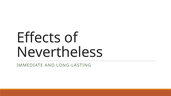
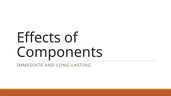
Nevertheless: Nevertheless -> Components (60, 52)
